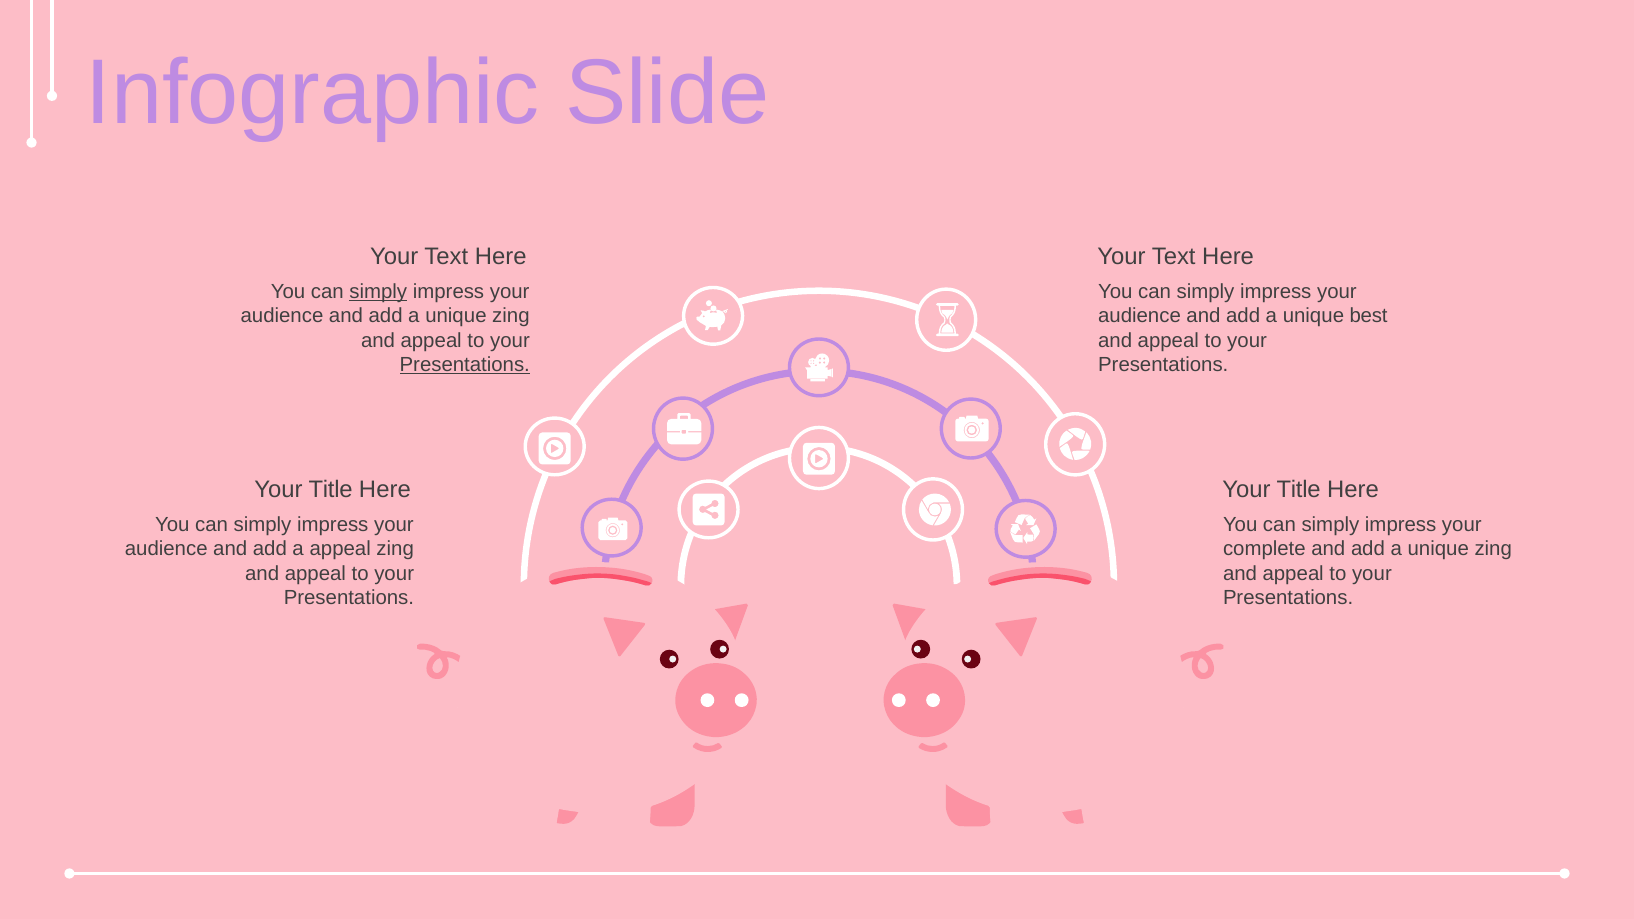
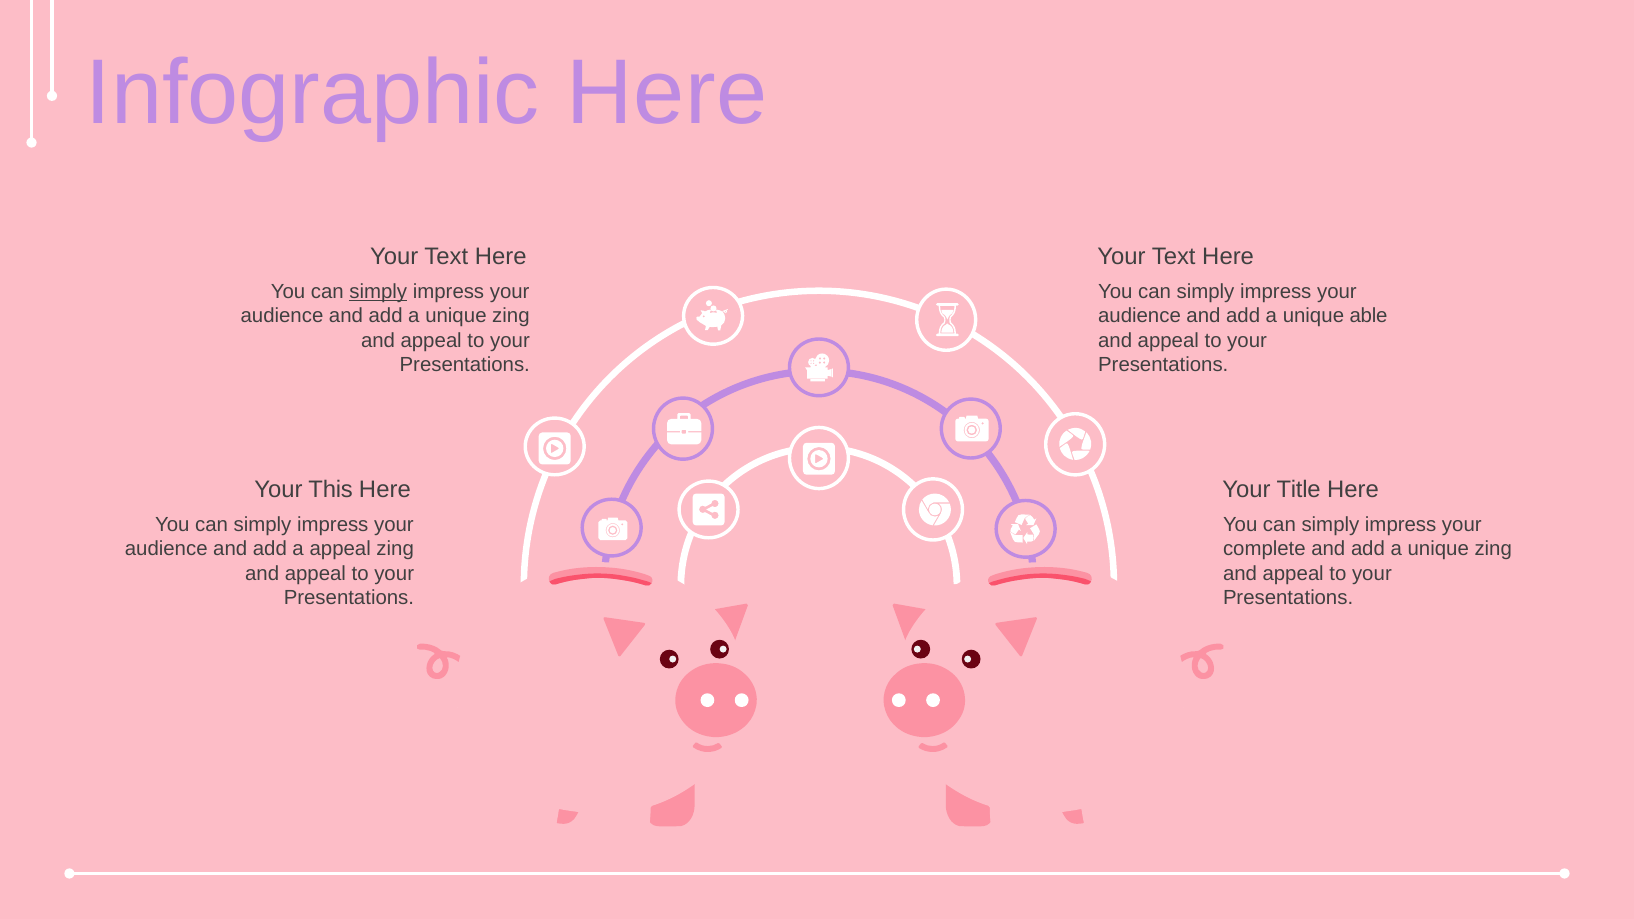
Infographic Slide: Slide -> Here (667, 93)
best: best -> able (1368, 316)
Presentations underline: present -> none (465, 365)
Title: Title -> This (331, 490)
